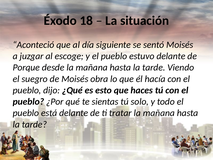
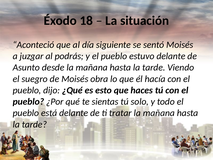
escoge: escoge -> podrás (69, 56)
Porque: Porque -> Asunto (26, 67)
